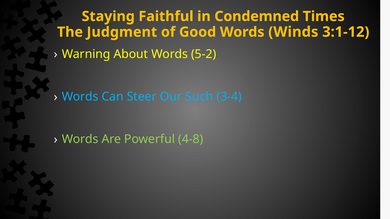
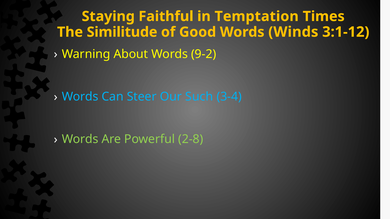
Condemned: Condemned -> Temptation (257, 16)
Judgment: Judgment -> Similitude (122, 32)
5-2: 5-2 -> 9-2 (204, 54)
4-8: 4-8 -> 2-8 (191, 139)
